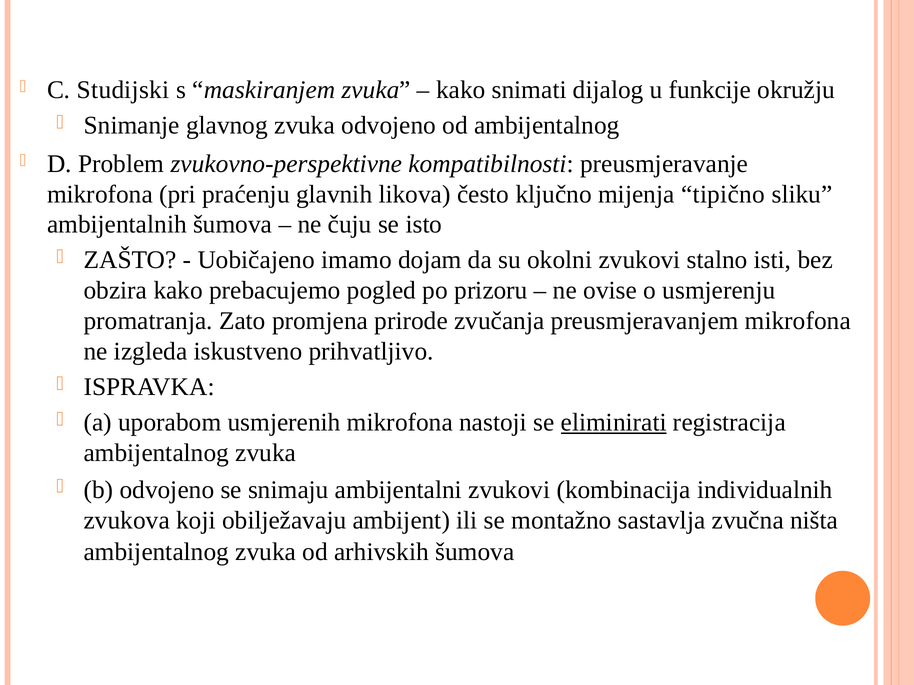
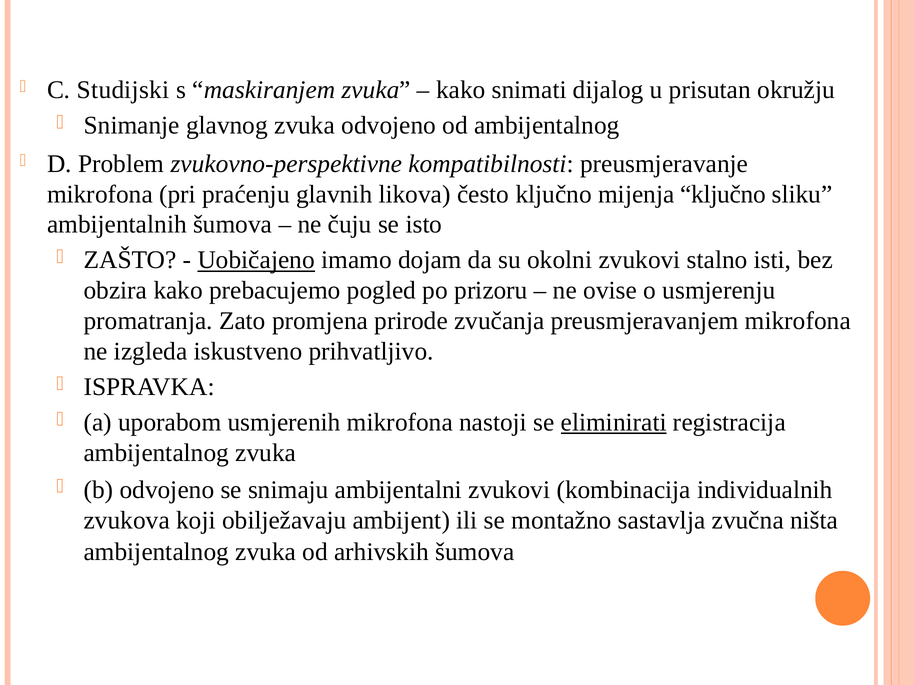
funkcije: funkcije -> prisutan (710, 90)
mijenja tipično: tipično -> ključno (723, 194)
Uobičajeno underline: none -> present (256, 260)
